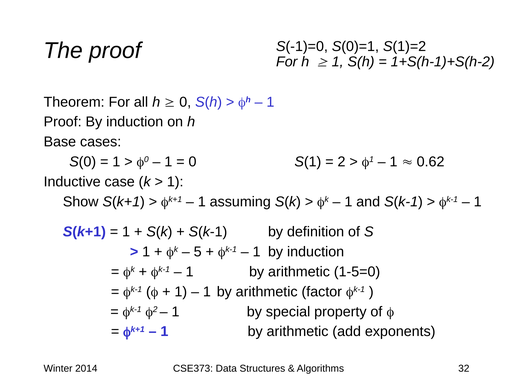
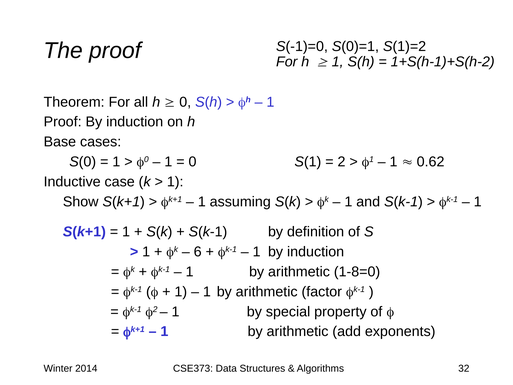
5: 5 -> 6 (198, 252)
1-5=0: 1-5=0 -> 1-8=0 (357, 272)
